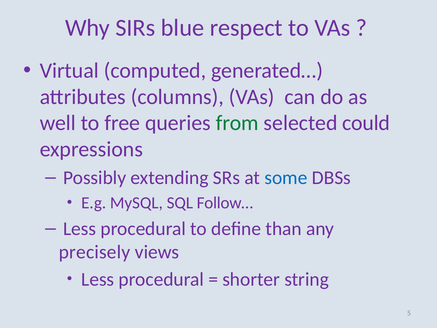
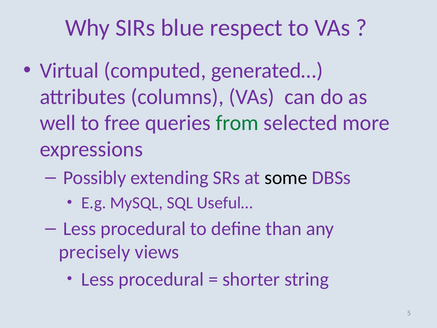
could: could -> more (366, 123)
some colour: blue -> black (286, 178)
Follow…: Follow… -> Useful… (225, 203)
